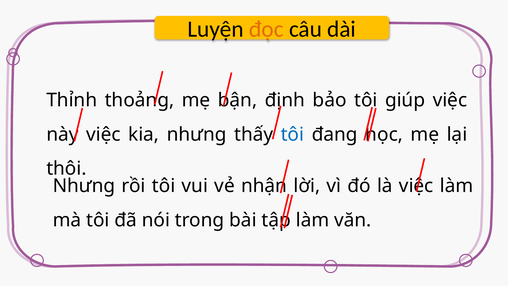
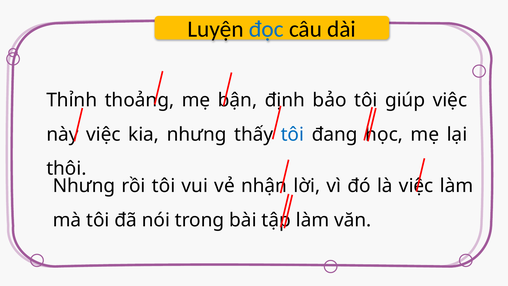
đọc colour: orange -> blue (266, 29)
